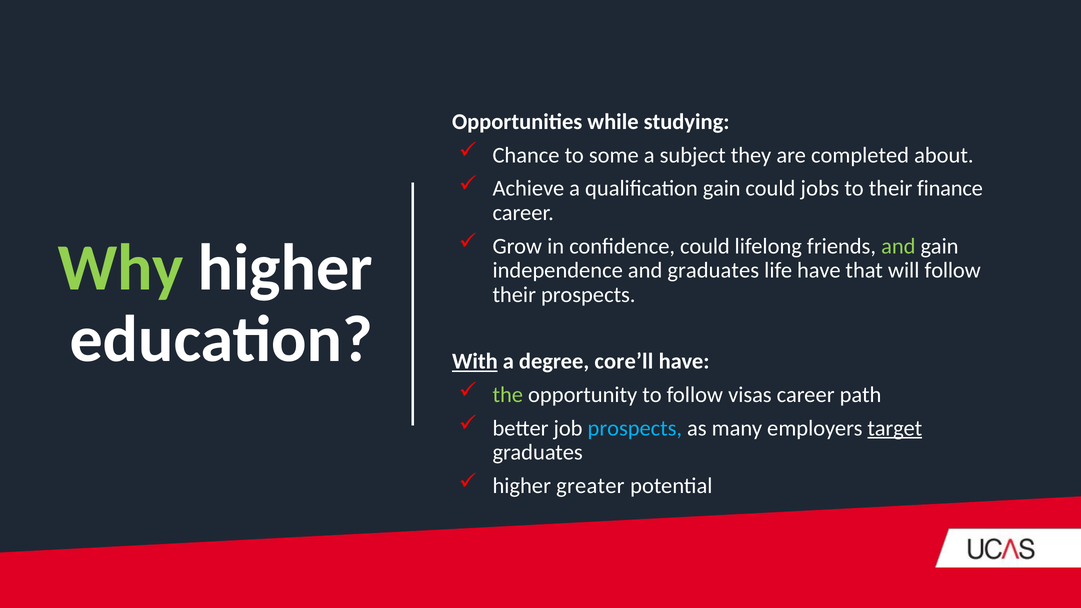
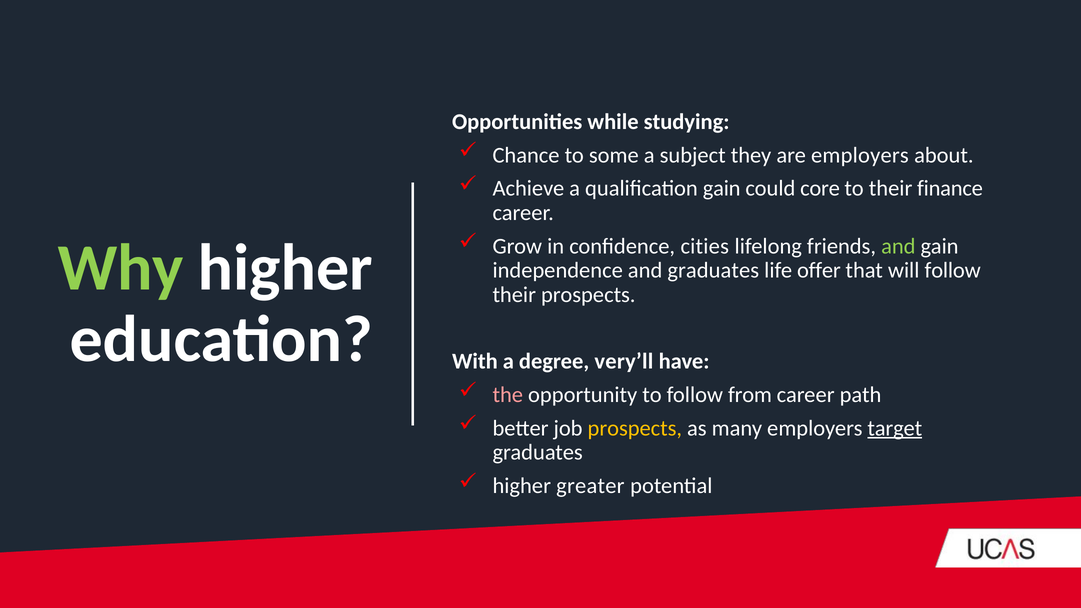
are completed: completed -> employers (860, 155)
jobs: jobs -> core (820, 188)
confidence could: could -> cities (705, 246)
life have: have -> offer (819, 271)
With underline: present -> none (475, 362)
core’ll: core’ll -> very’ll (624, 362)
the colour: light green -> pink (508, 395)
visas: visas -> from (750, 395)
prospects colour: light blue -> yellow (635, 428)
